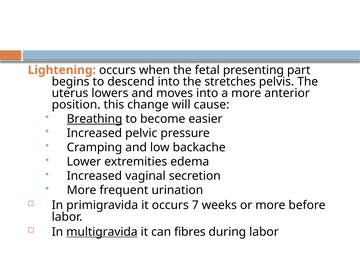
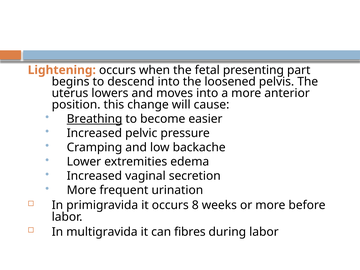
stretches: stretches -> loosened (230, 82)
7: 7 -> 8 (195, 205)
multigravida underline: present -> none (102, 232)
